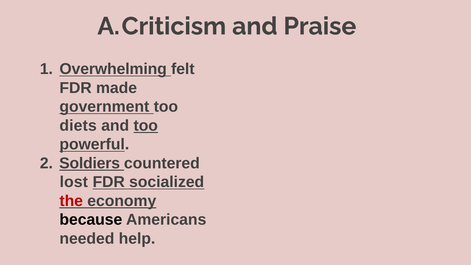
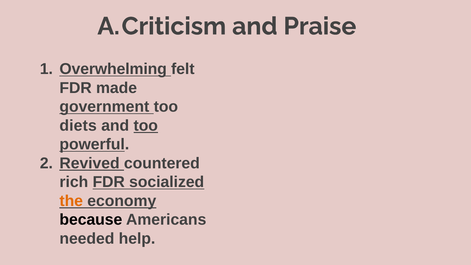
Soldiers: Soldiers -> Revived (90, 163)
lost: lost -> rich (74, 182)
the colour: red -> orange (71, 201)
